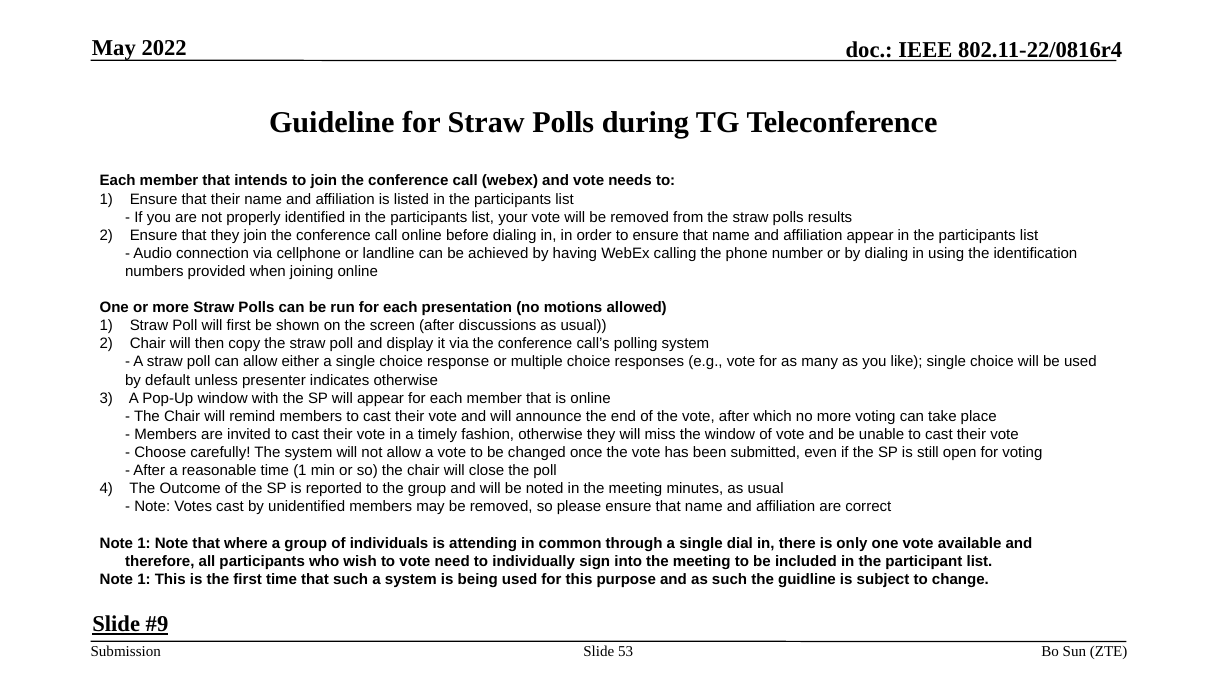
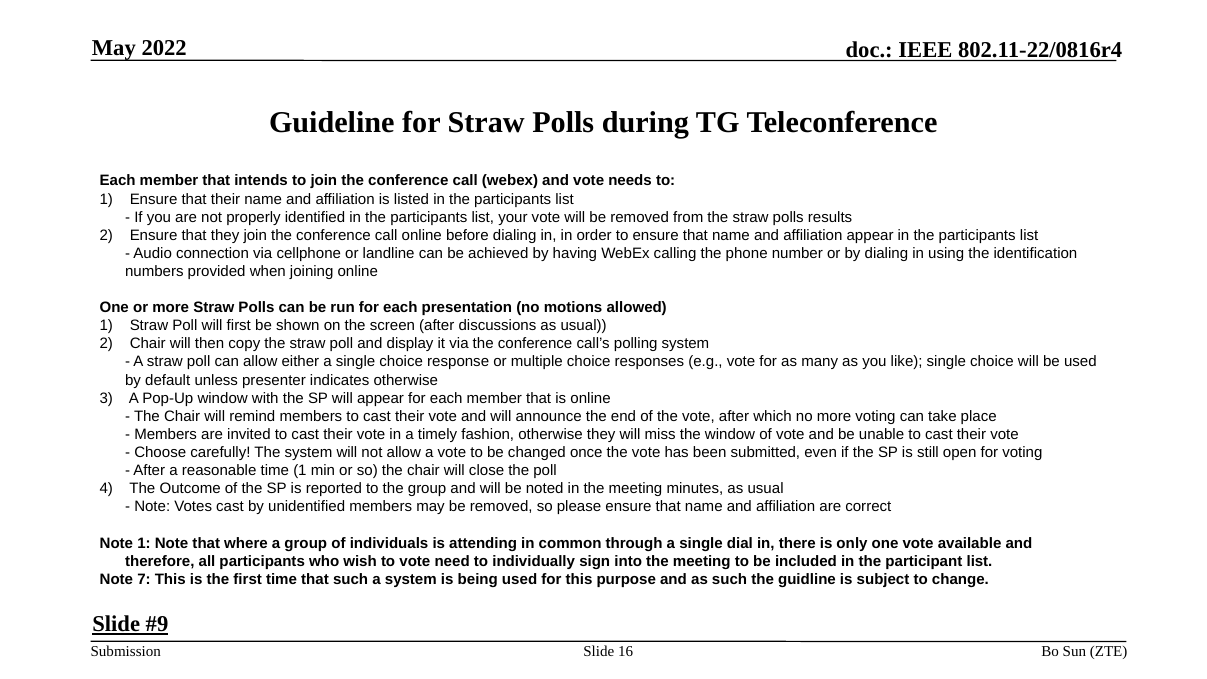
1: 1 -> 7 (144, 579)
53: 53 -> 16 (626, 651)
